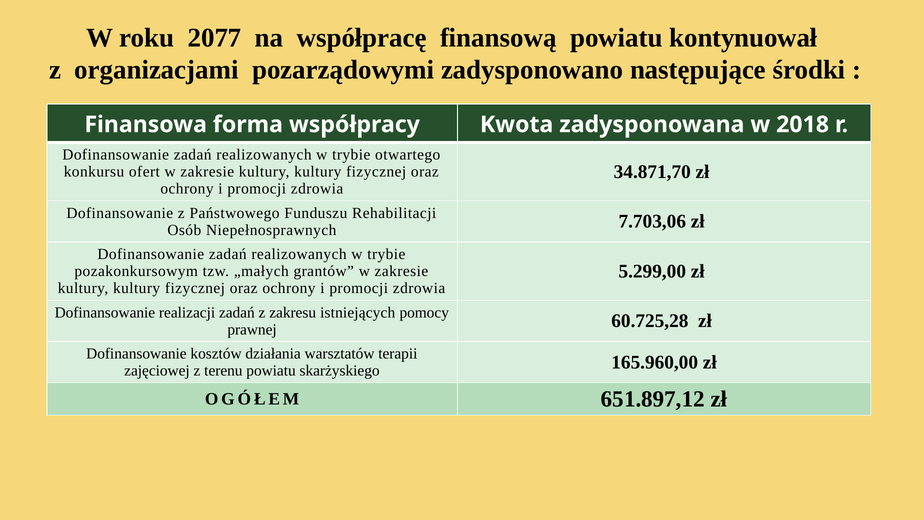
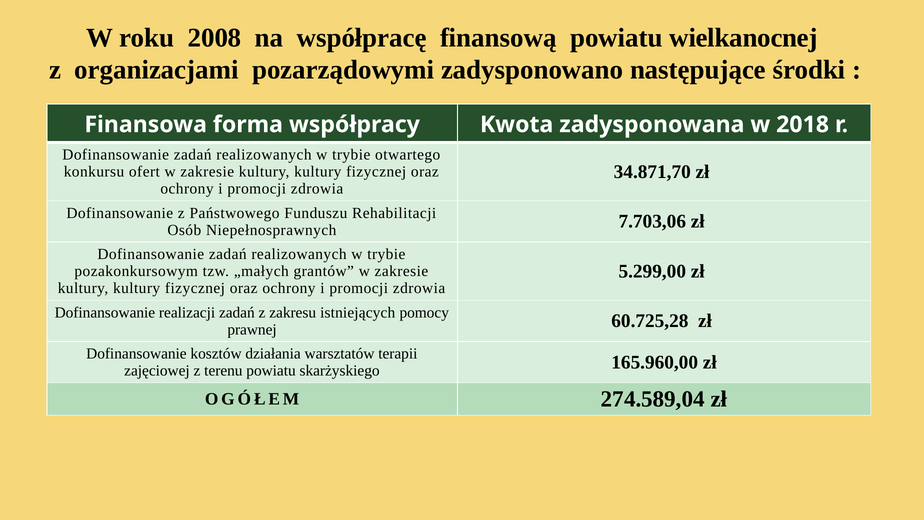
2077: 2077 -> 2008 (215, 38)
kontynuował: kontynuował -> wielkanocnej (743, 38)
651.897,12: 651.897,12 -> 274.589,04 (653, 399)
